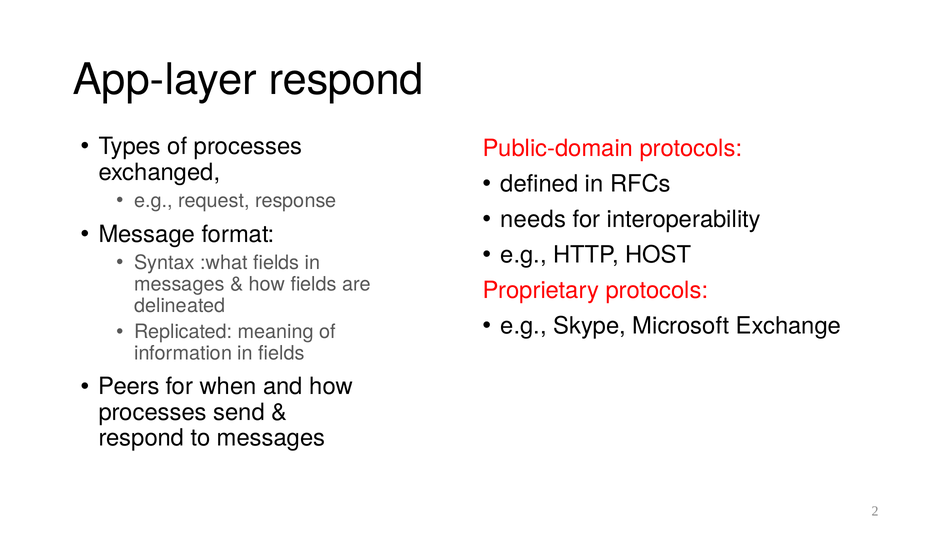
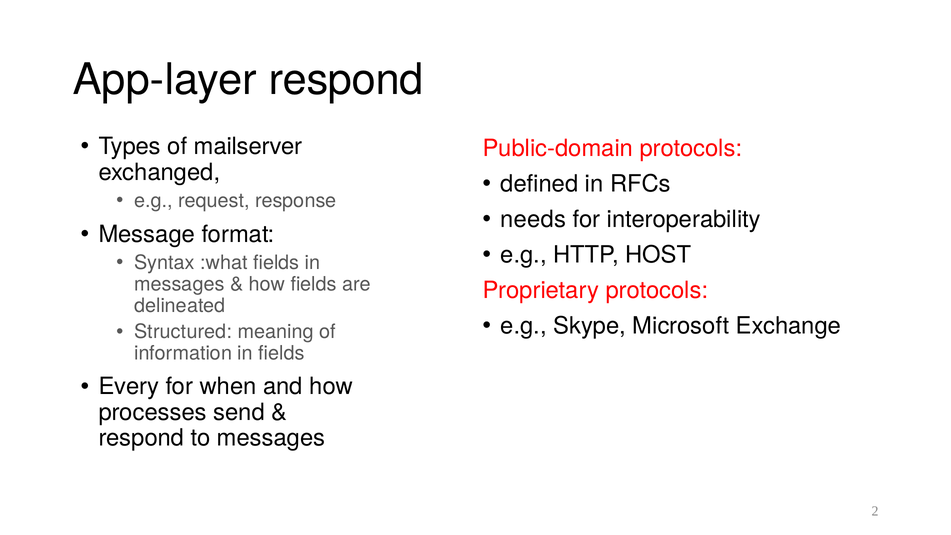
of processes: processes -> mailserver (248, 147)
Replicated: Replicated -> Structured (183, 332)
Peers: Peers -> Every (129, 387)
